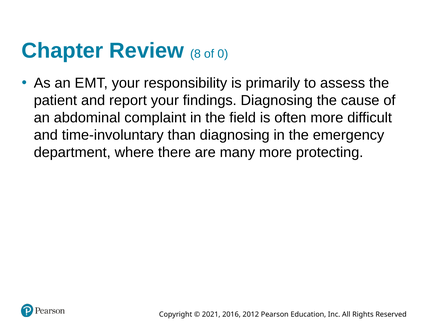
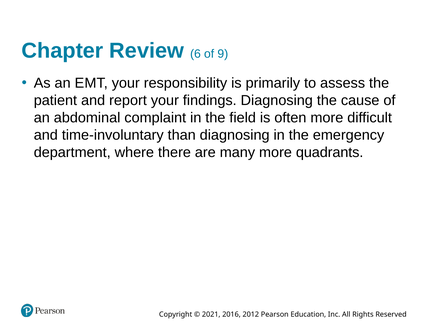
8: 8 -> 6 (195, 54)
0: 0 -> 9 (223, 54)
protecting: protecting -> quadrants (330, 153)
